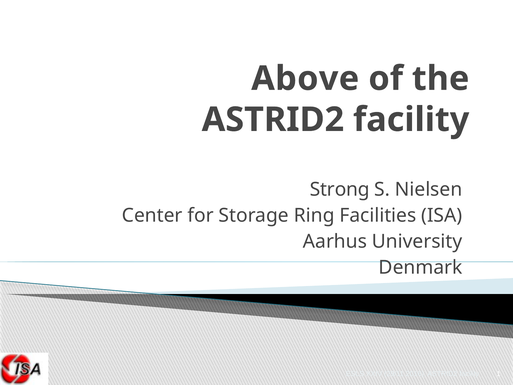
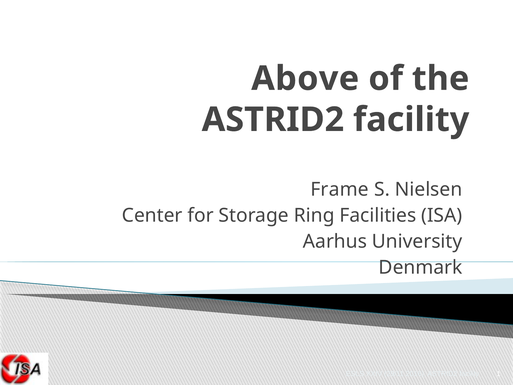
Strong: Strong -> Frame (340, 189)
